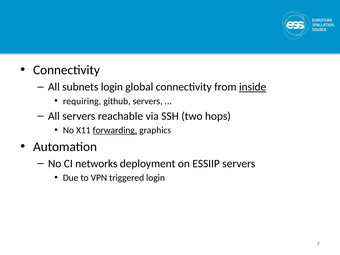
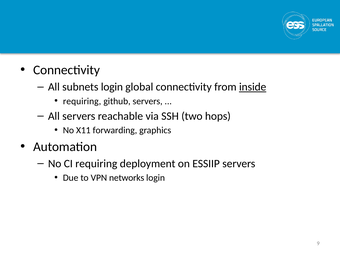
forwarding underline: present -> none (115, 130)
CI networks: networks -> requiring (96, 164)
triggered: triggered -> networks (127, 178)
